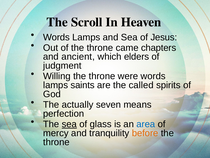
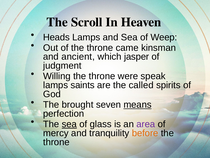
Words: Words -> Heads (56, 37)
Jesus: Jesus -> Weep (164, 37)
chapters: chapters -> kinsman (159, 48)
elders: elders -> jasper (137, 57)
were words: words -> speak (153, 76)
actually: actually -> brought (78, 104)
means underline: none -> present (138, 104)
area colour: blue -> purple (146, 124)
